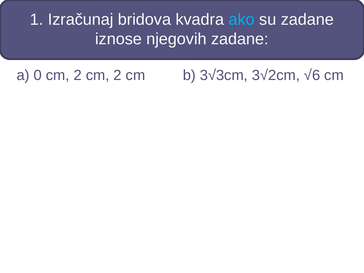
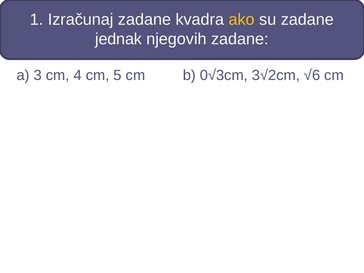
Izračunaj bridova: bridova -> zadane (145, 20)
ako colour: light blue -> yellow (242, 20)
iznose: iznose -> jednak (119, 39)
0: 0 -> 3 (38, 75)
2: 2 -> 4 (78, 75)
2: 2 -> 5 (118, 75)
3√3cm: 3√3cm -> 0√3cm (224, 75)
